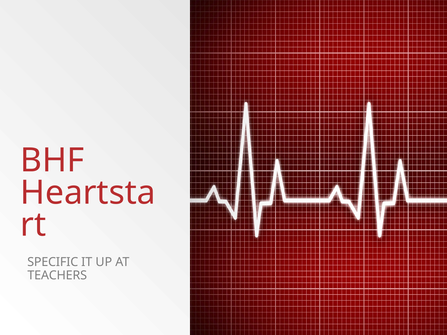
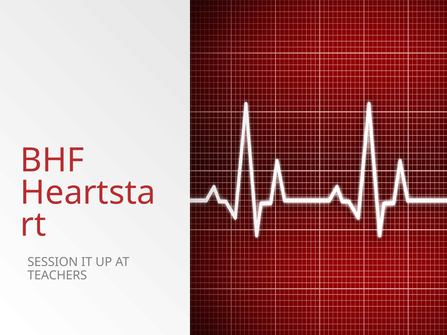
SPECIFIC: SPECIFIC -> SESSION (53, 262)
